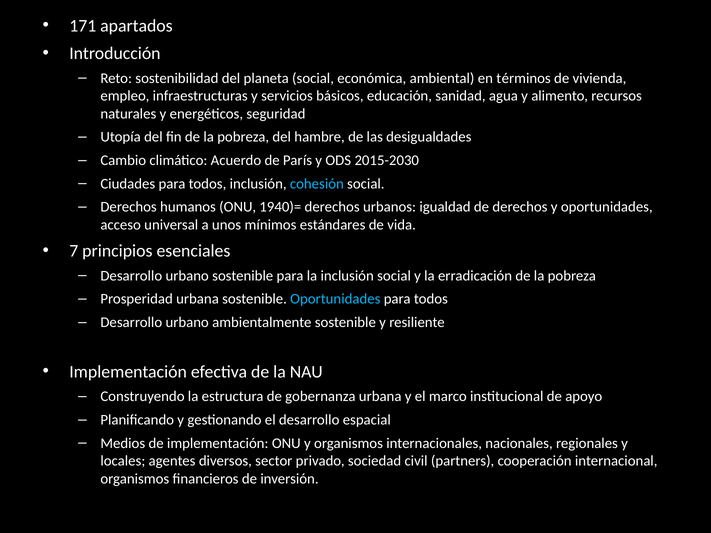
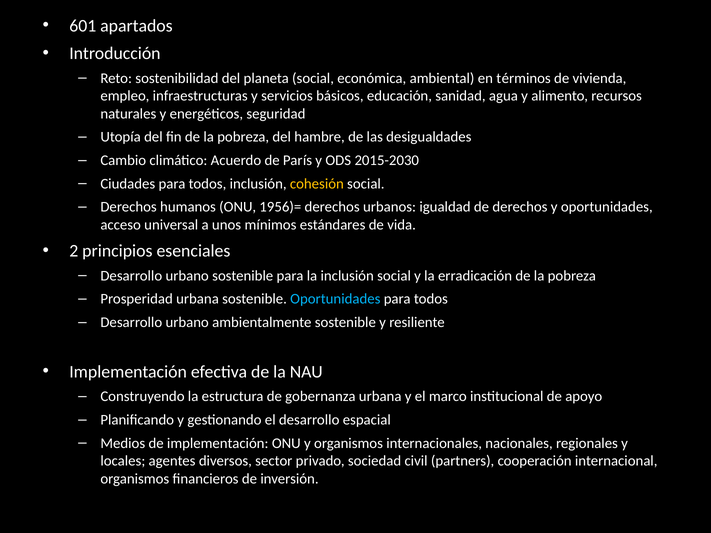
171: 171 -> 601 (83, 26)
cohesión colour: light blue -> yellow (317, 184)
1940)=: 1940)= -> 1956)= (280, 207)
7: 7 -> 2 (74, 251)
